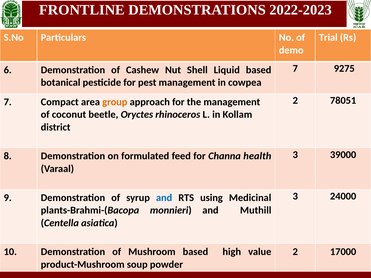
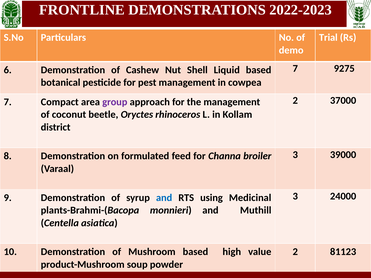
78051: 78051 -> 37000 (343, 101)
group colour: orange -> purple (115, 102)
health: health -> broiler (257, 156)
17000: 17000 -> 81123 (343, 252)
